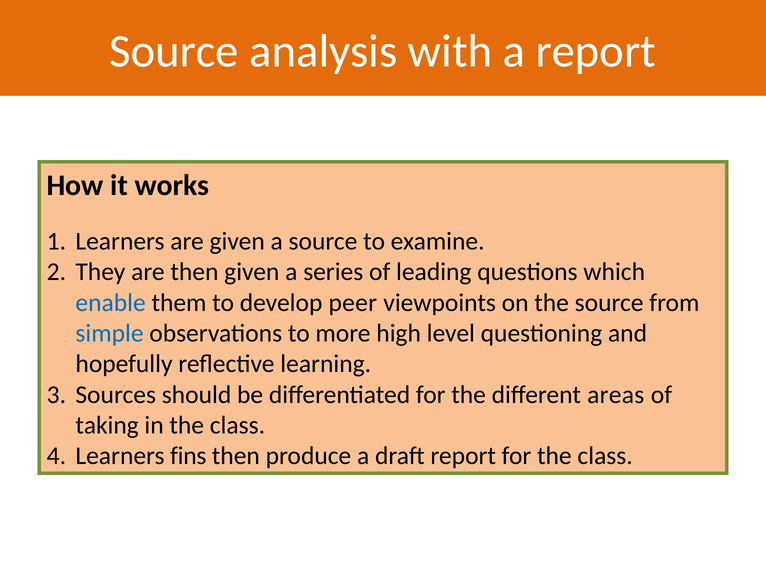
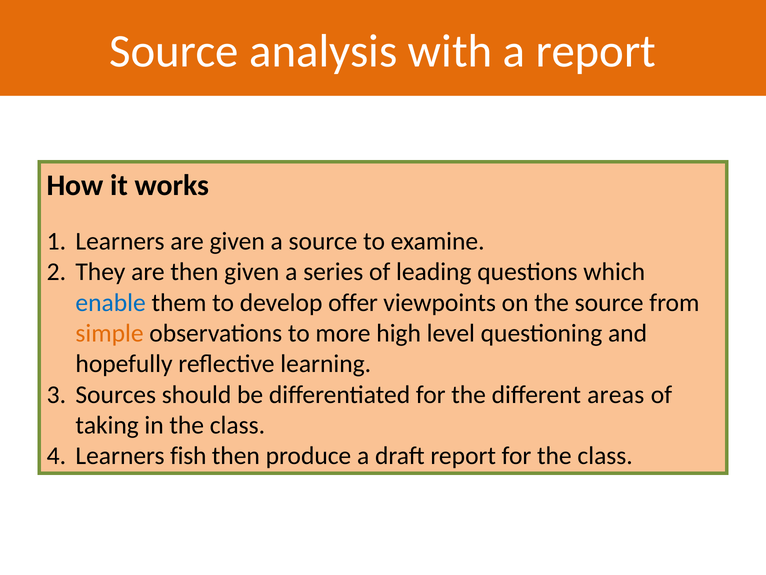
peer: peer -> offer (353, 302)
simple colour: blue -> orange (110, 333)
fins: fins -> fish (188, 456)
